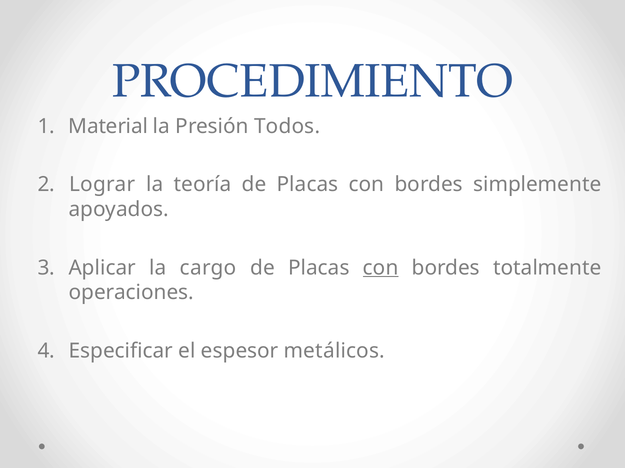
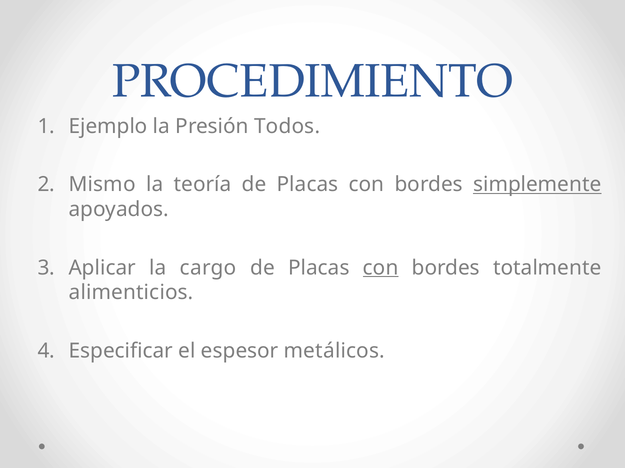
Material: Material -> Ejemplo (108, 126)
Lograr: Lograr -> Mismo (102, 185)
simplemente underline: none -> present (537, 185)
operaciones: operaciones -> alimenticios (131, 293)
